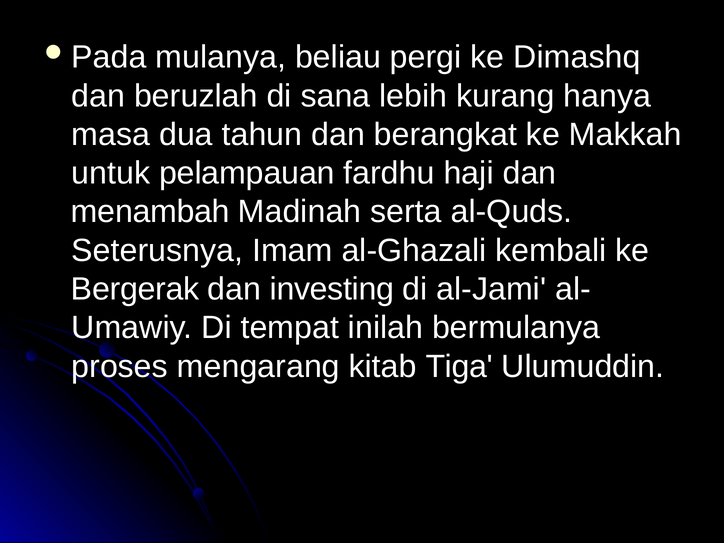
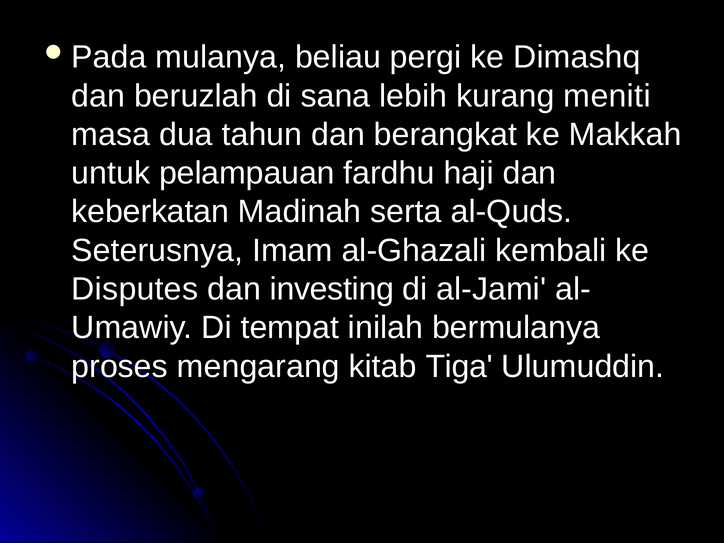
hanya: hanya -> meniti (607, 96)
menambah: menambah -> keberkatan (150, 212)
Bergerak: Bergerak -> Disputes (135, 289)
